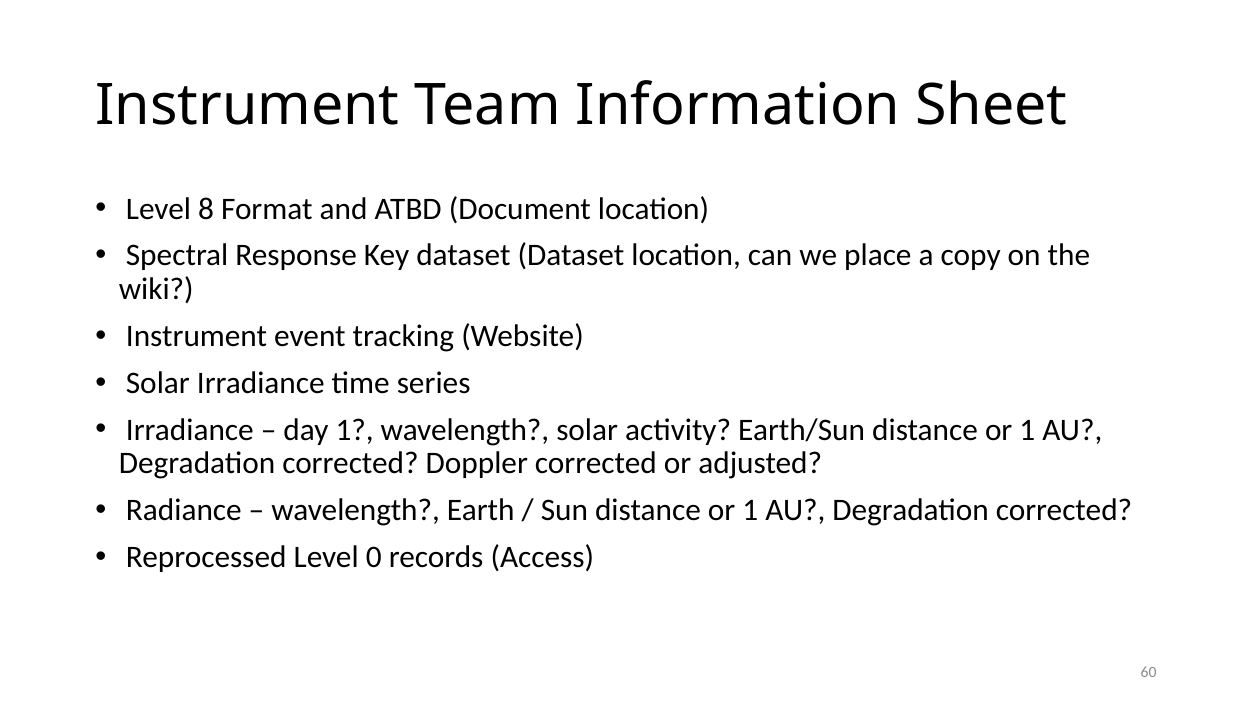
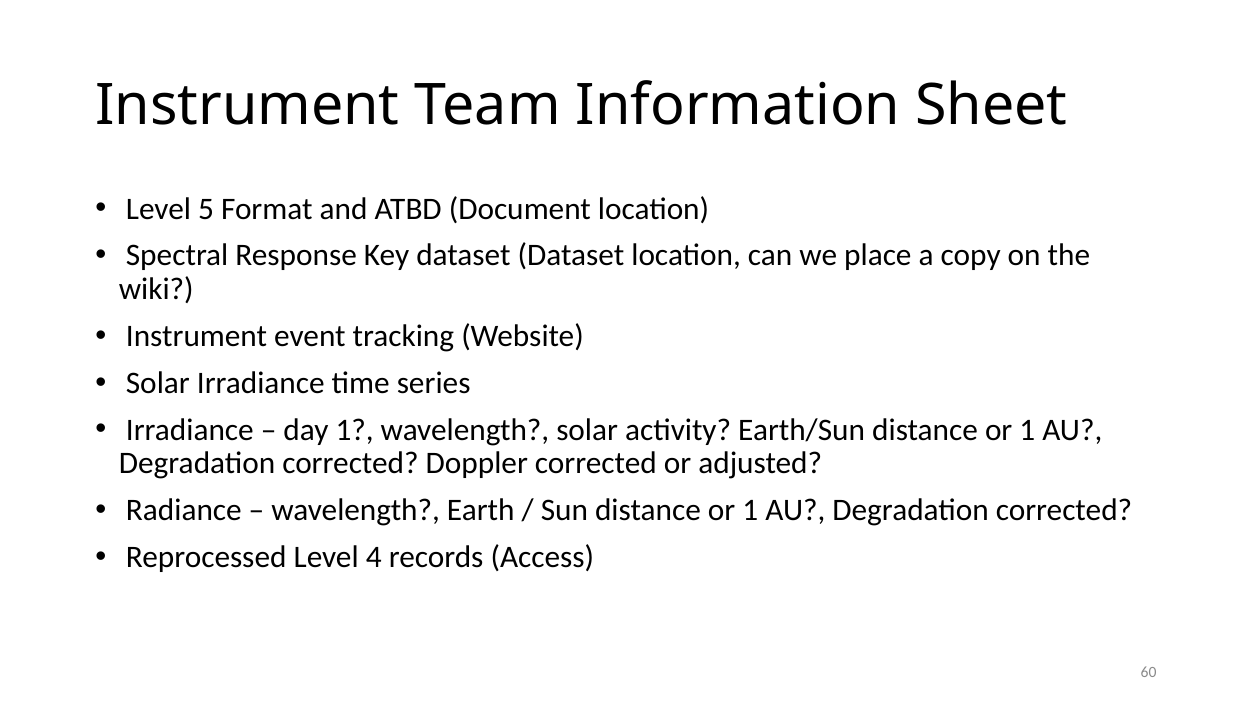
8: 8 -> 5 (206, 209)
0: 0 -> 4 (374, 557)
